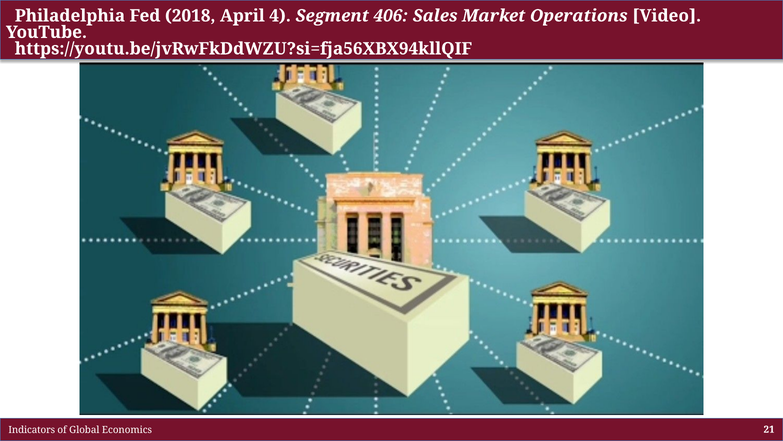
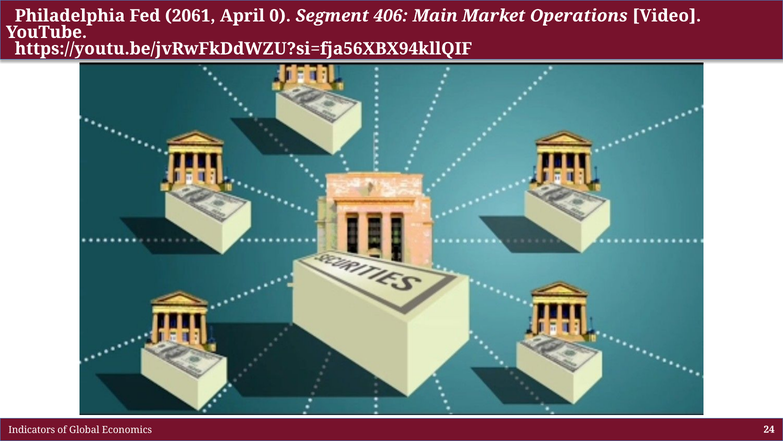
2018: 2018 -> 2061 (190, 16)
4: 4 -> 0 (280, 16)
Sales: Sales -> Main (435, 16)
21: 21 -> 24 (769, 429)
